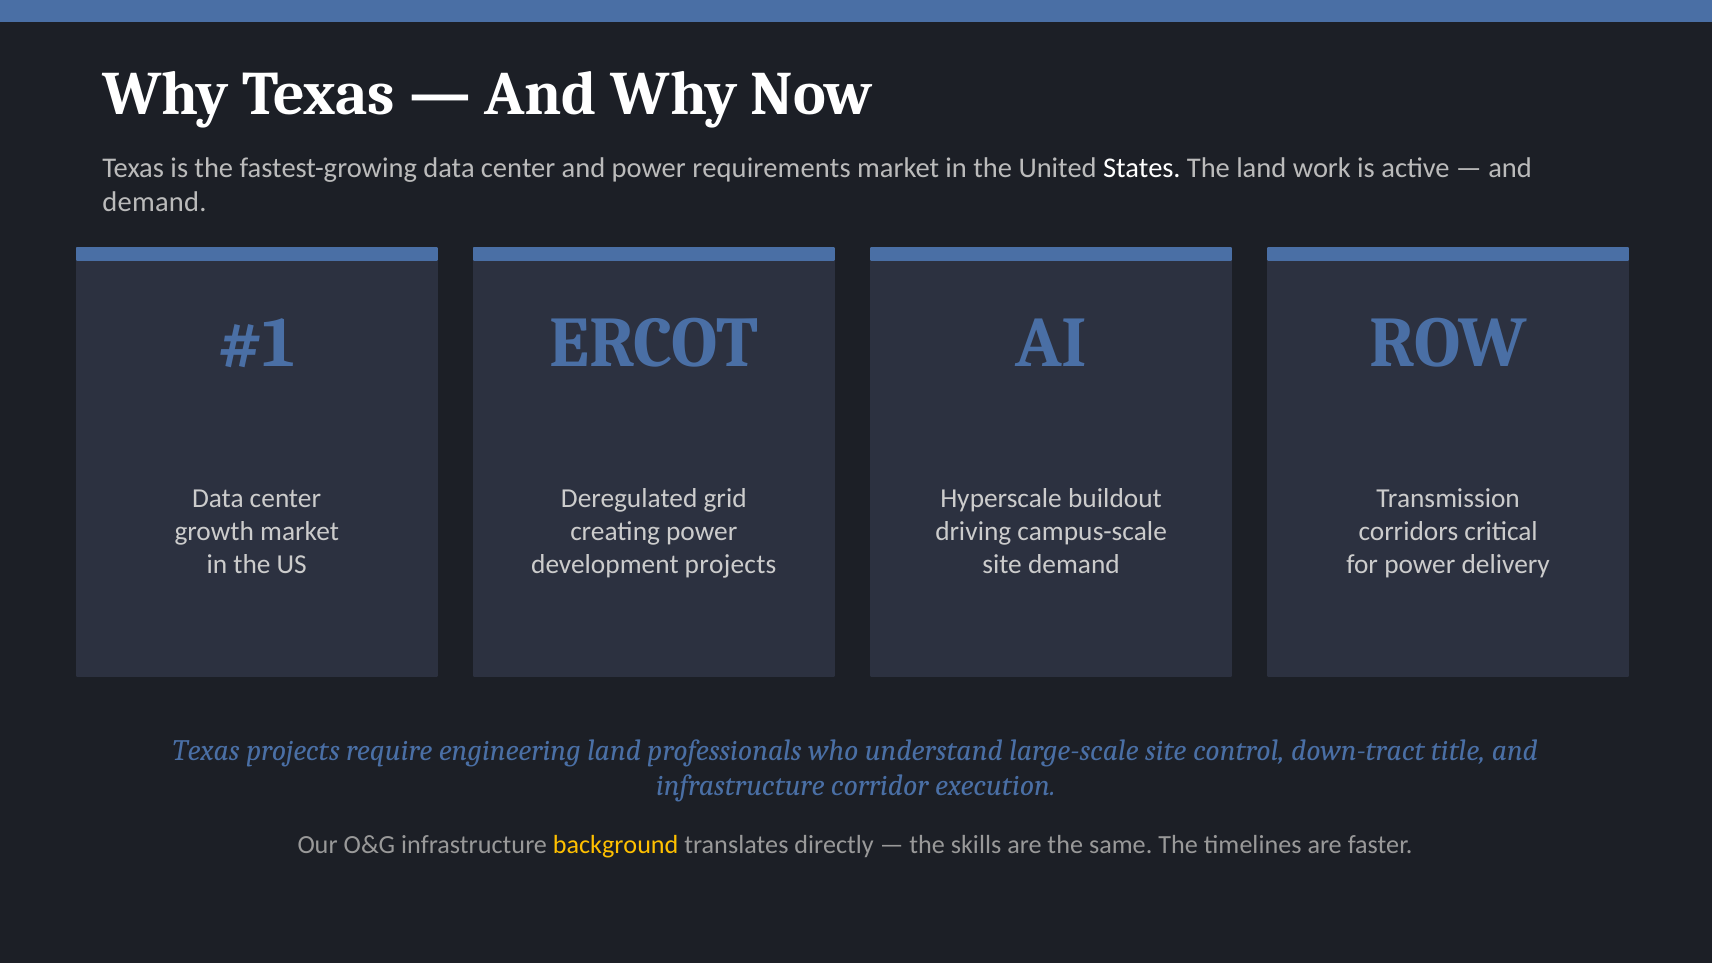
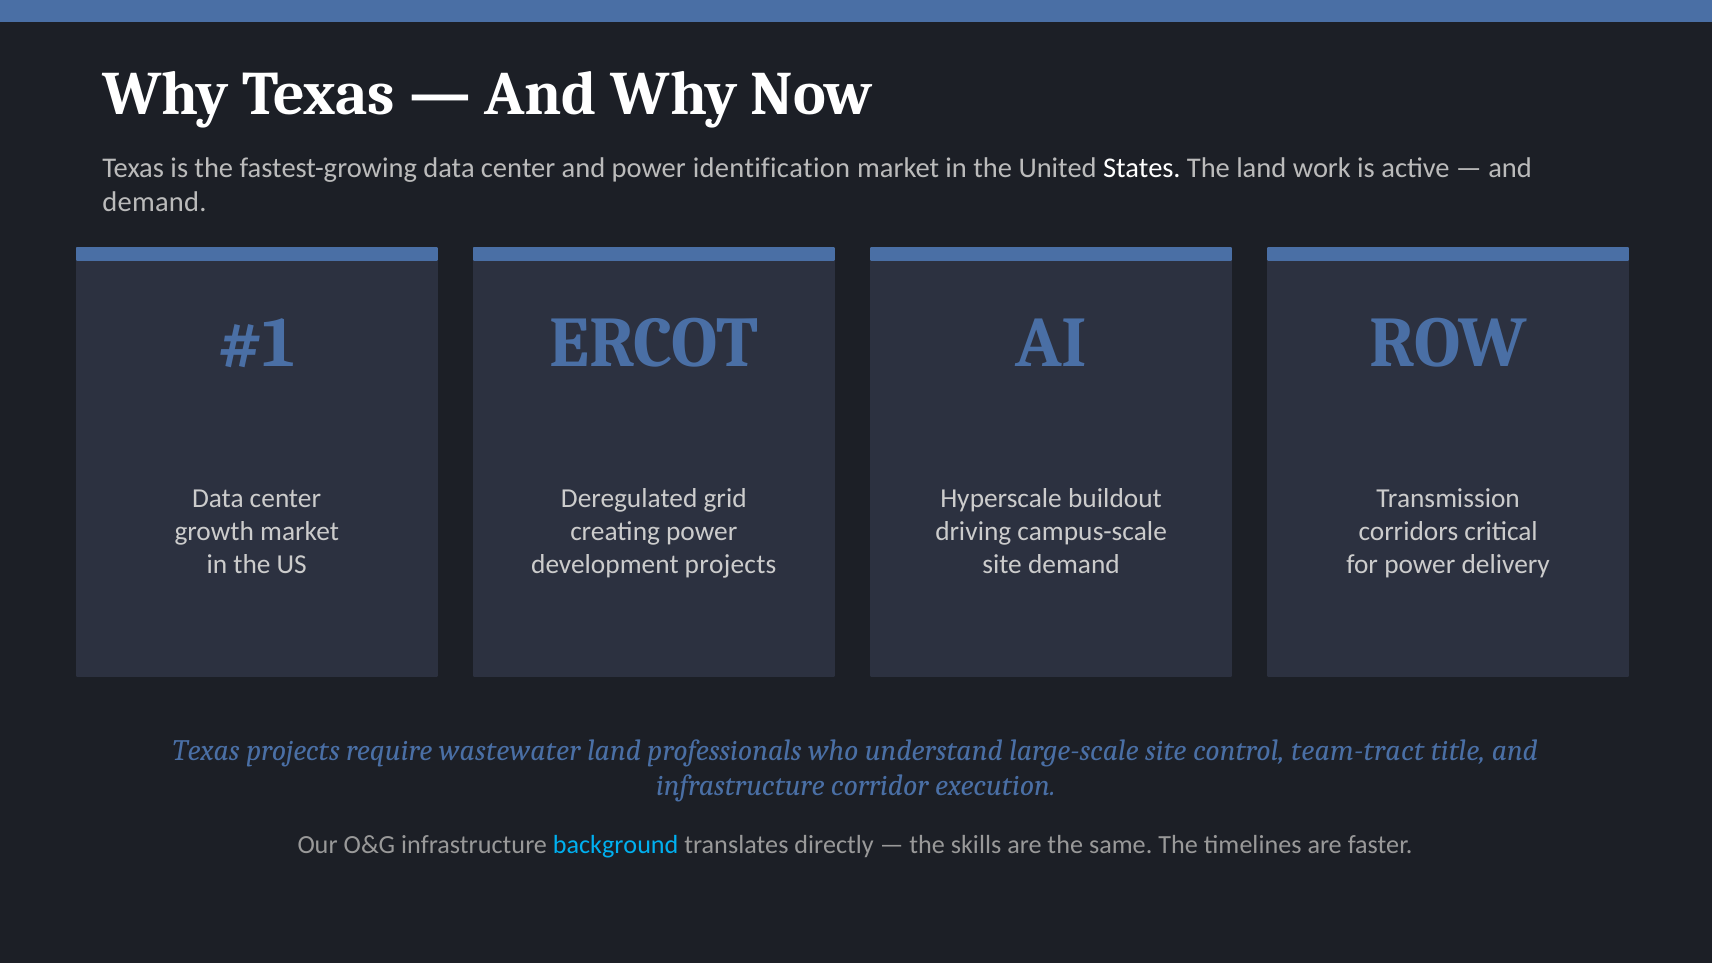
requirements: requirements -> identification (771, 168)
engineering: engineering -> wastewater (510, 750)
down-tract: down-tract -> team-tract (1358, 750)
background colour: yellow -> light blue (616, 845)
